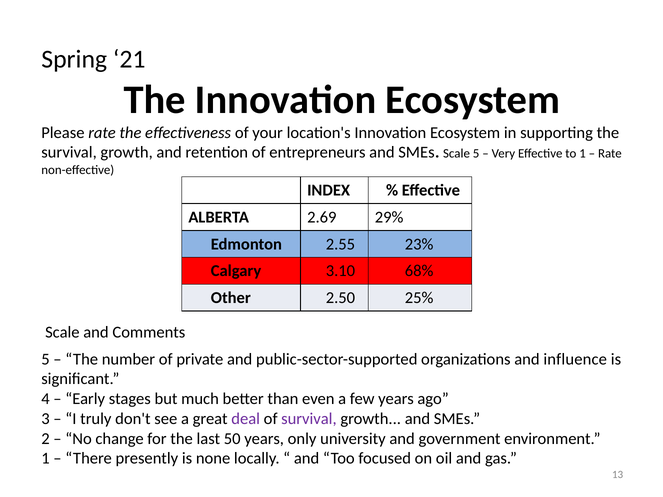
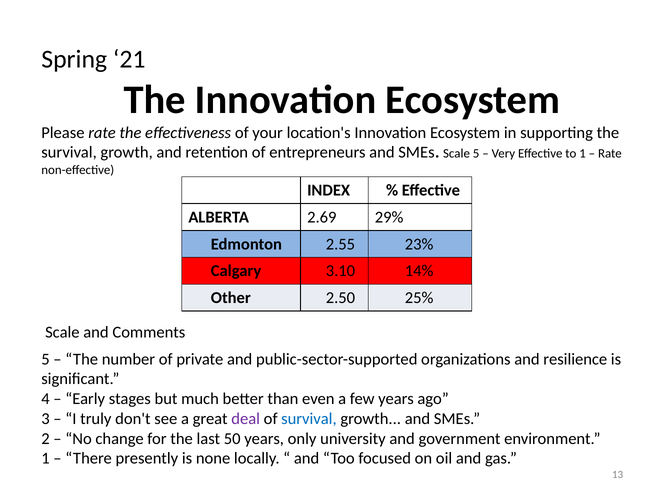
68%: 68% -> 14% (419, 271)
influence: influence -> resilience (575, 359)
survival colour: purple -> blue (309, 419)
